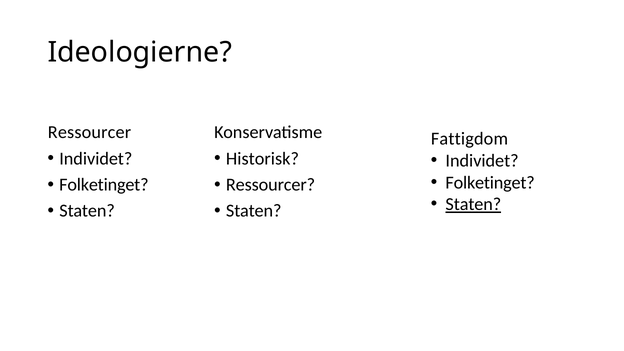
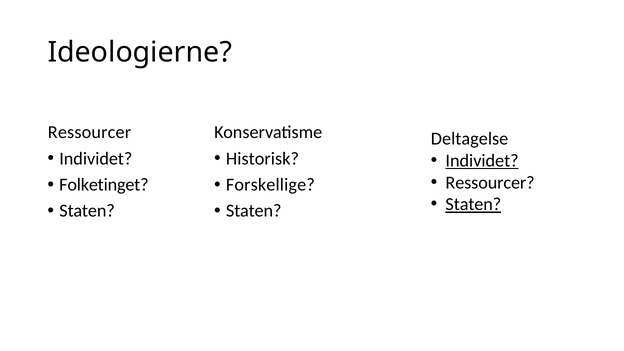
Fattigdom: Fattigdom -> Deltagelse (470, 139)
Individet underline: none -> present (482, 161)
Folketinget: Folketinget -> Ressourcer (490, 183)
Ressourcer: Ressourcer -> Forskellige (270, 185)
